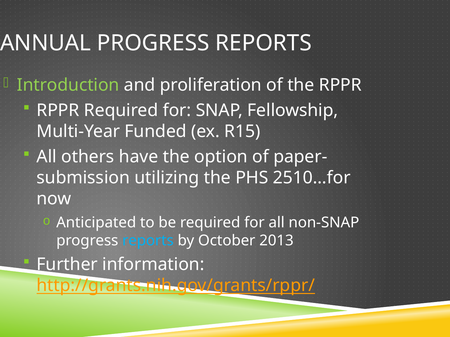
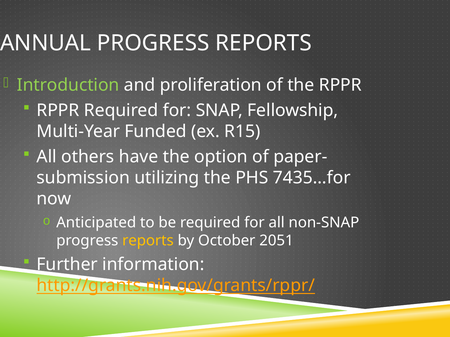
2510…for: 2510…for -> 7435…for (312, 178)
reports colour: light blue -> yellow (148, 241)
2013: 2013 -> 2051 (276, 241)
